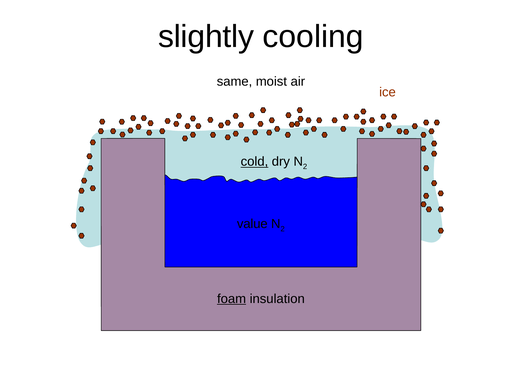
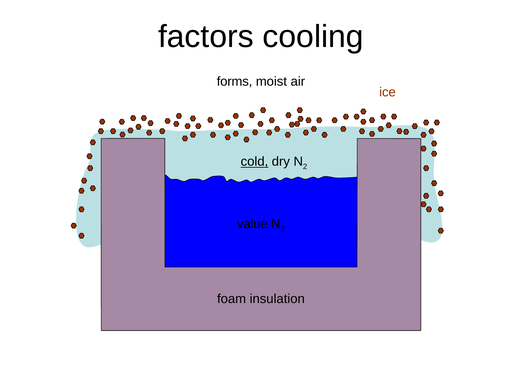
slightly: slightly -> factors (206, 37)
same: same -> forms (235, 82)
foam underline: present -> none (232, 299)
